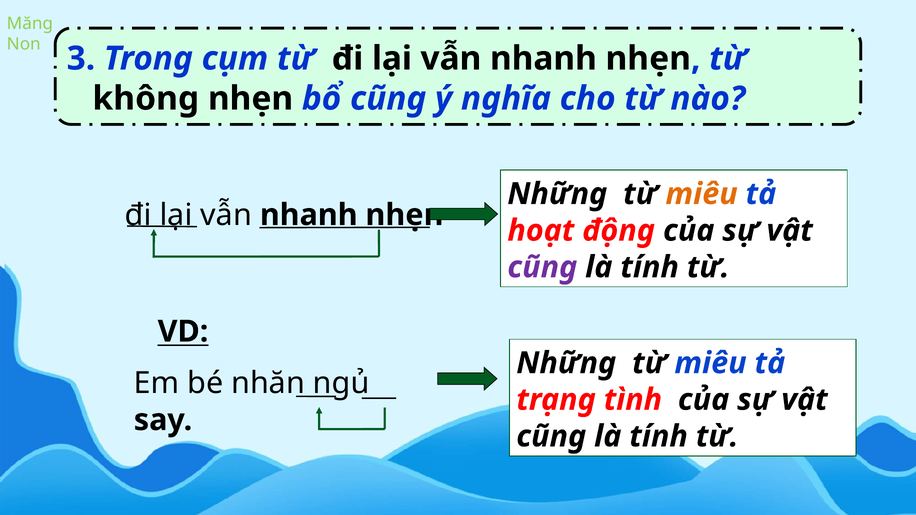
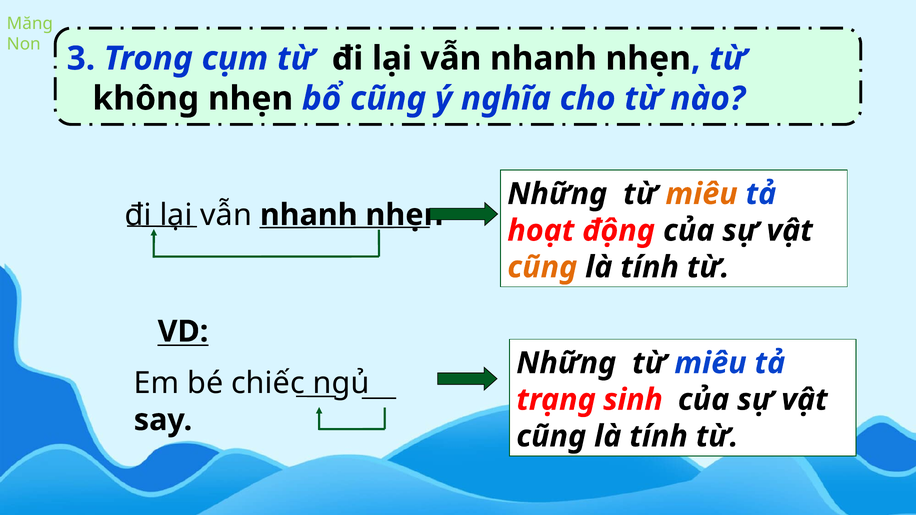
cũng colour: purple -> orange (542, 267)
nhăn: nhăn -> chiếc (268, 384)
tình: tình -> sinh (633, 400)
